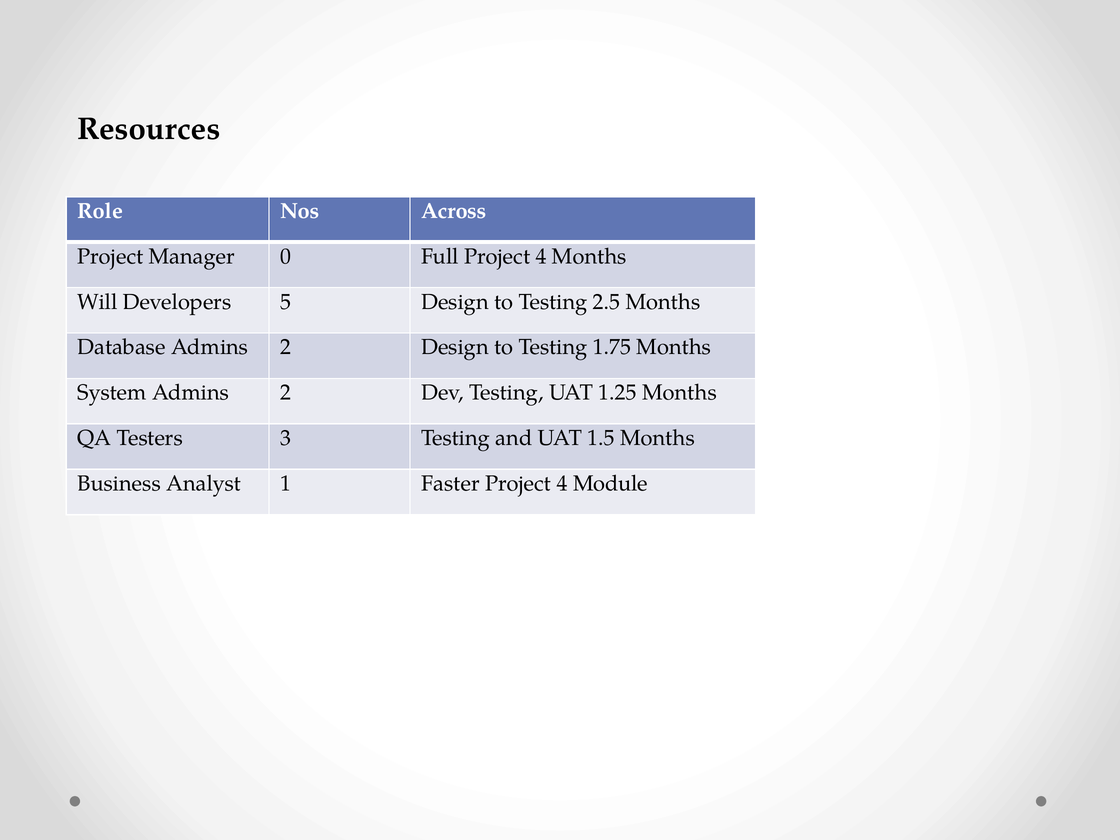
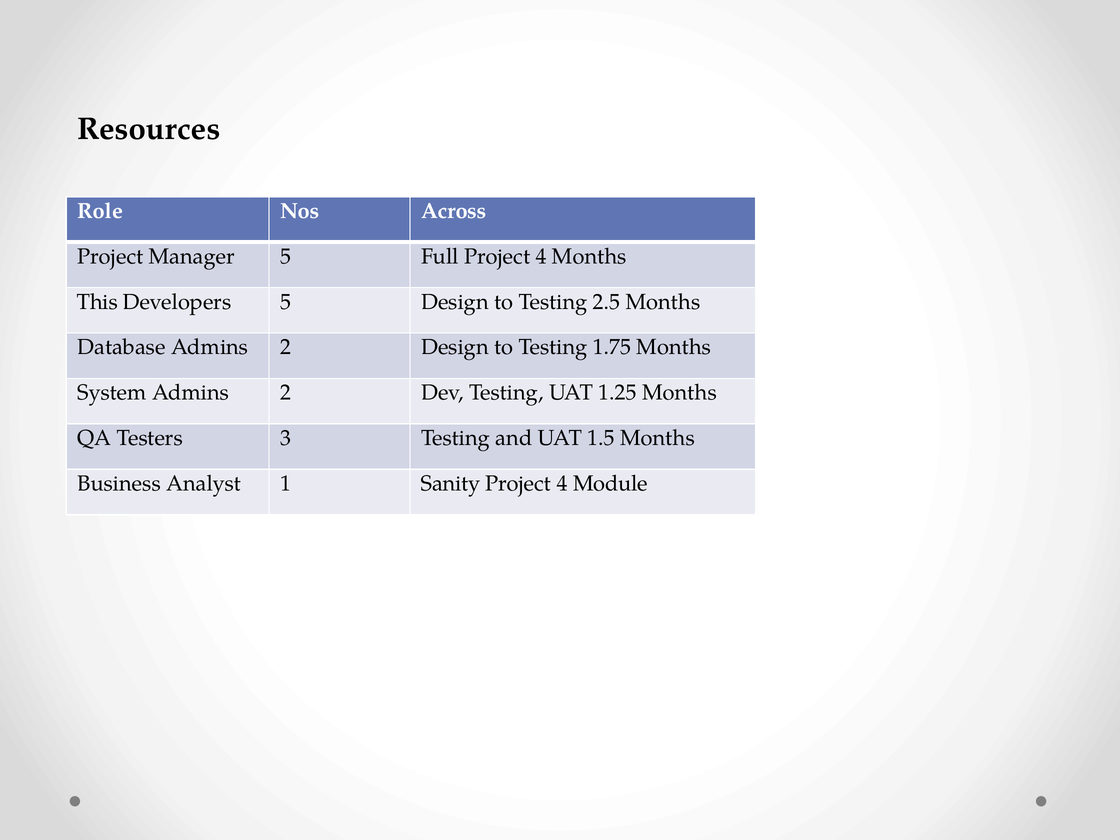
Manager 0: 0 -> 5 (286, 256)
Will: Will -> This (97, 302)
Faster: Faster -> Sanity (451, 484)
